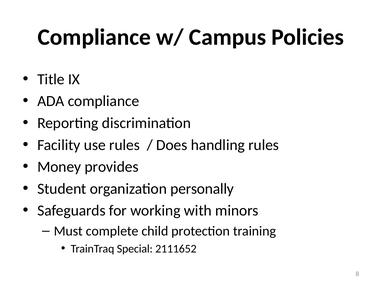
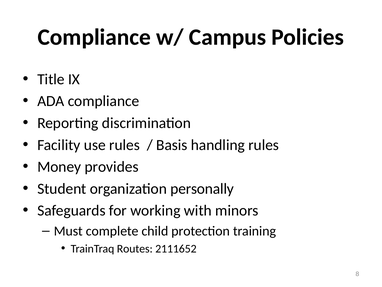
Does: Does -> Basis (172, 145)
Special: Special -> Routes (135, 248)
